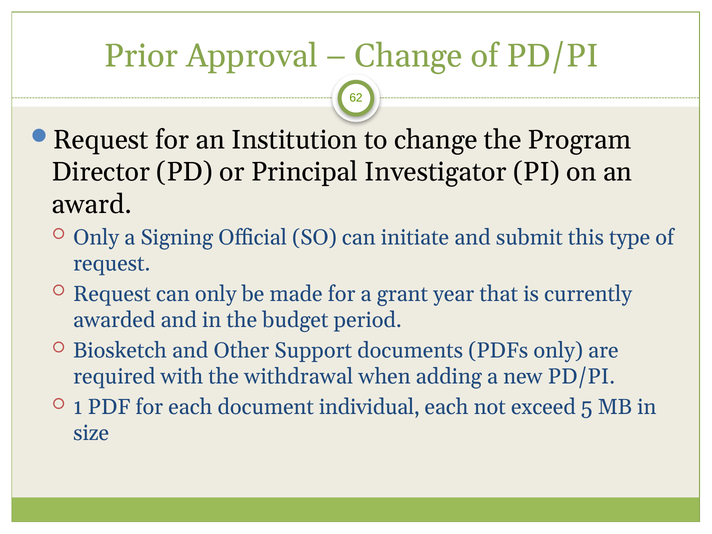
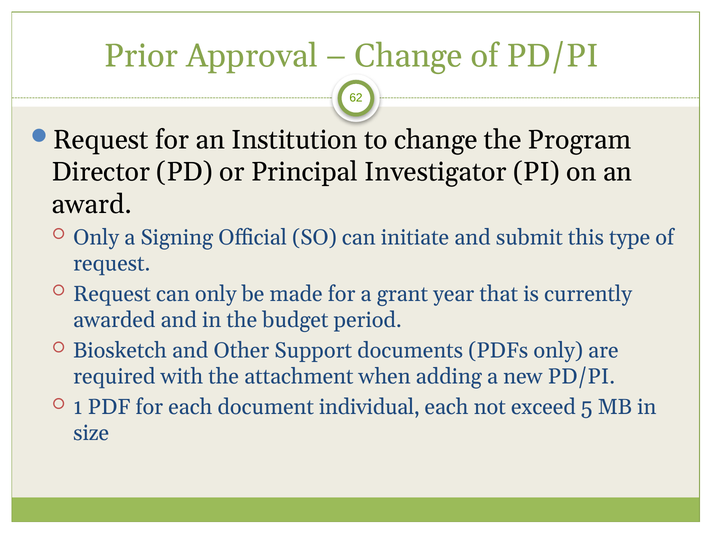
withdrawal: withdrawal -> attachment (299, 377)
